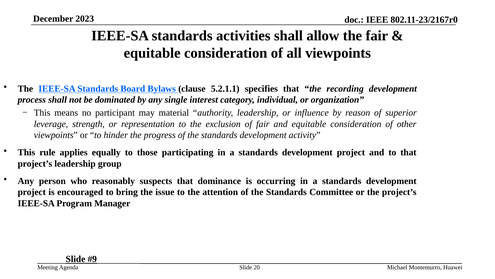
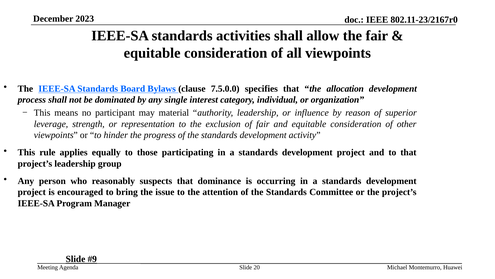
5.2.1.1: 5.2.1.1 -> 7.5.0.0 (225, 89)
recording: recording -> allocation (345, 89)
